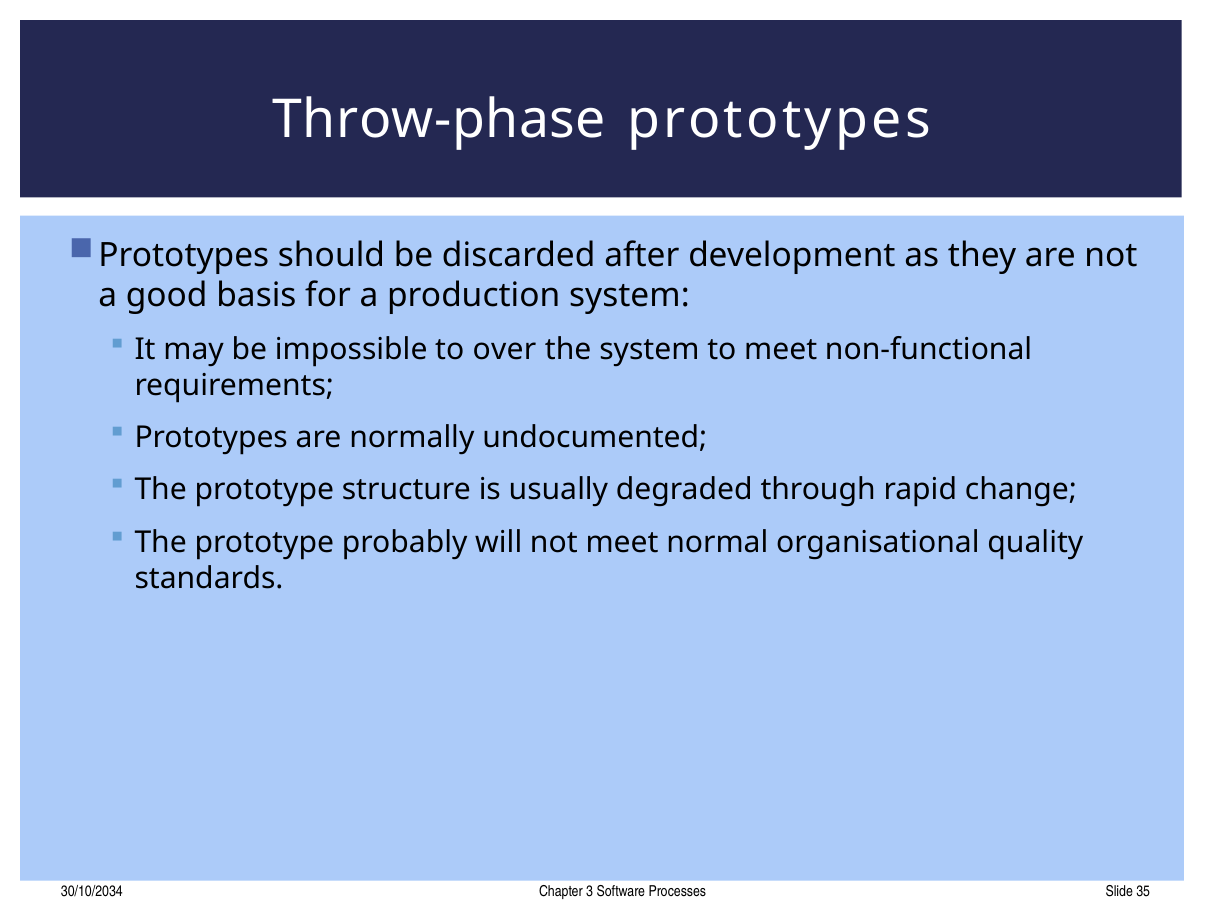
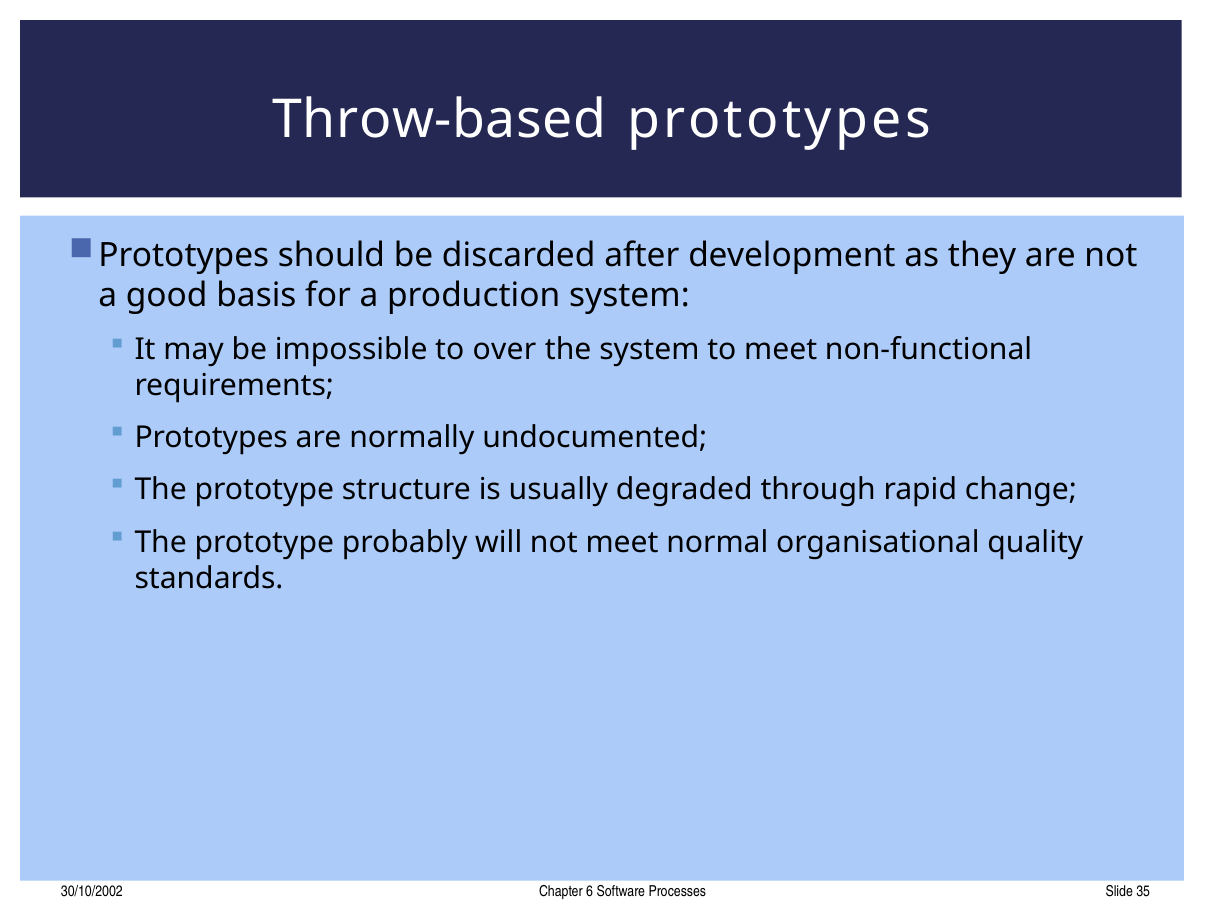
Throw-phase: Throw-phase -> Throw-based (439, 120)
30/10/2034: 30/10/2034 -> 30/10/2002 (92, 891)
3: 3 -> 6 (590, 891)
